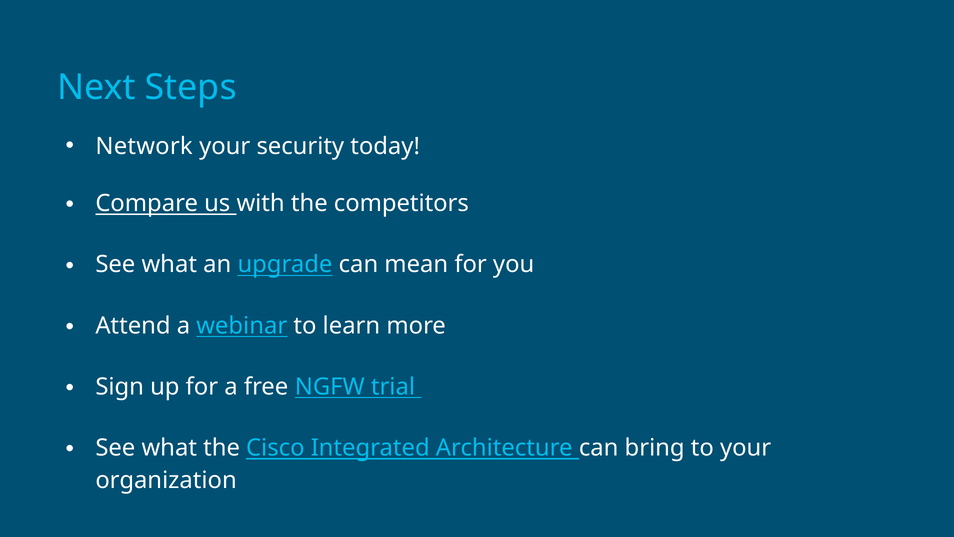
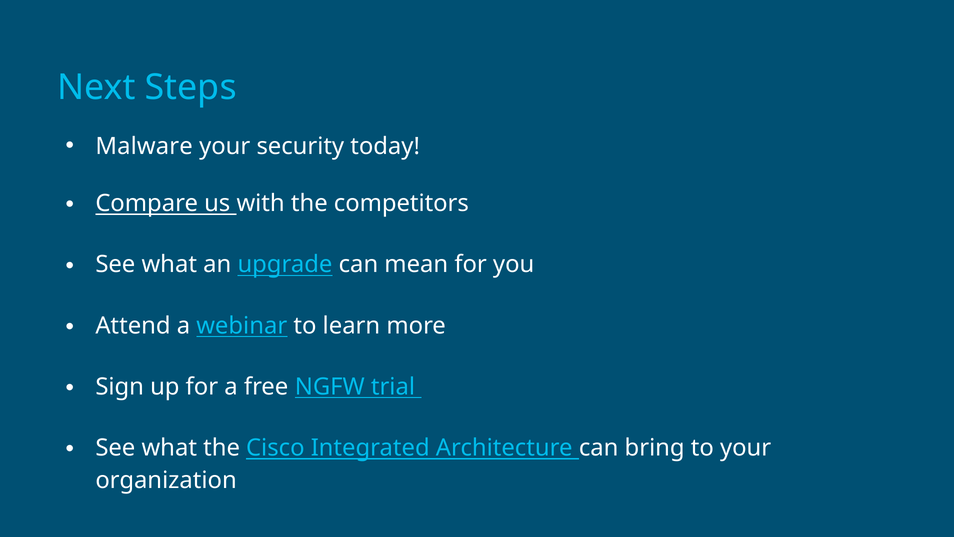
Network: Network -> Malware (144, 146)
